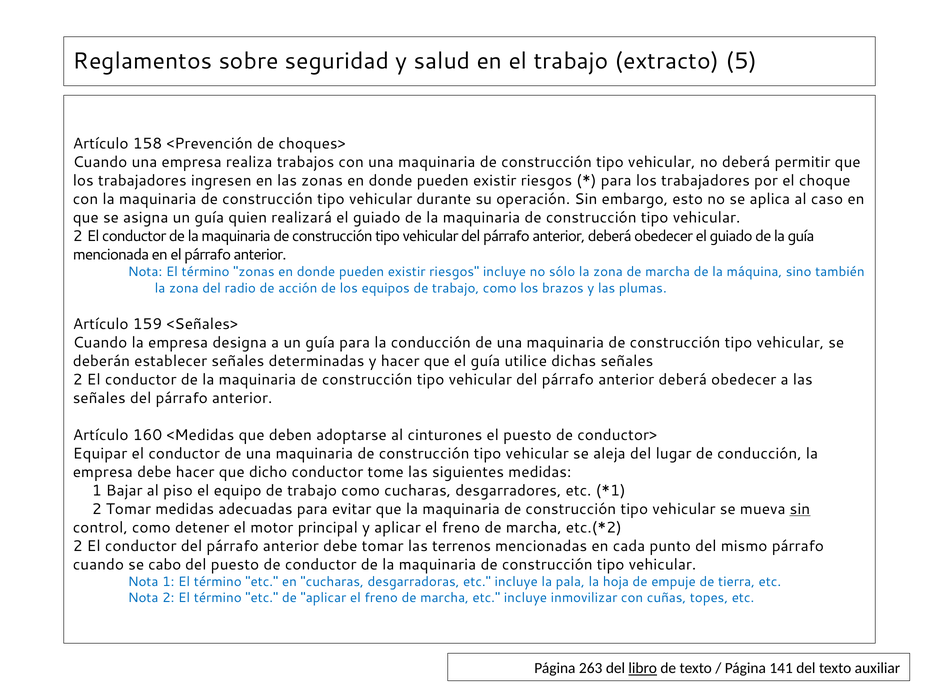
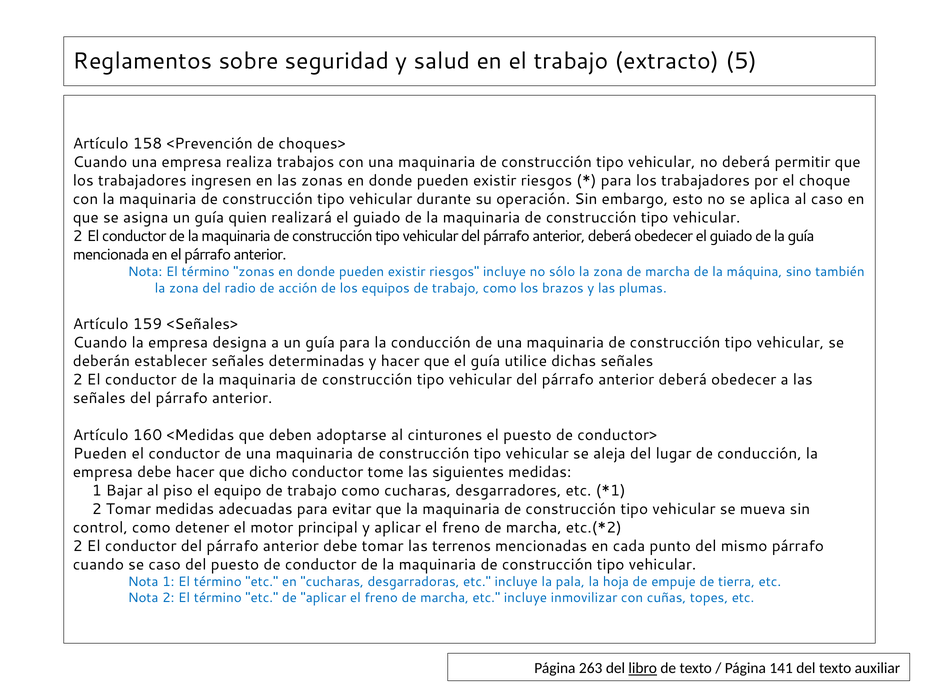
Equipar: Equipar -> Pueden (100, 453)
sin underline: present -> none (800, 509)
se cabo: cabo -> caso (165, 564)
